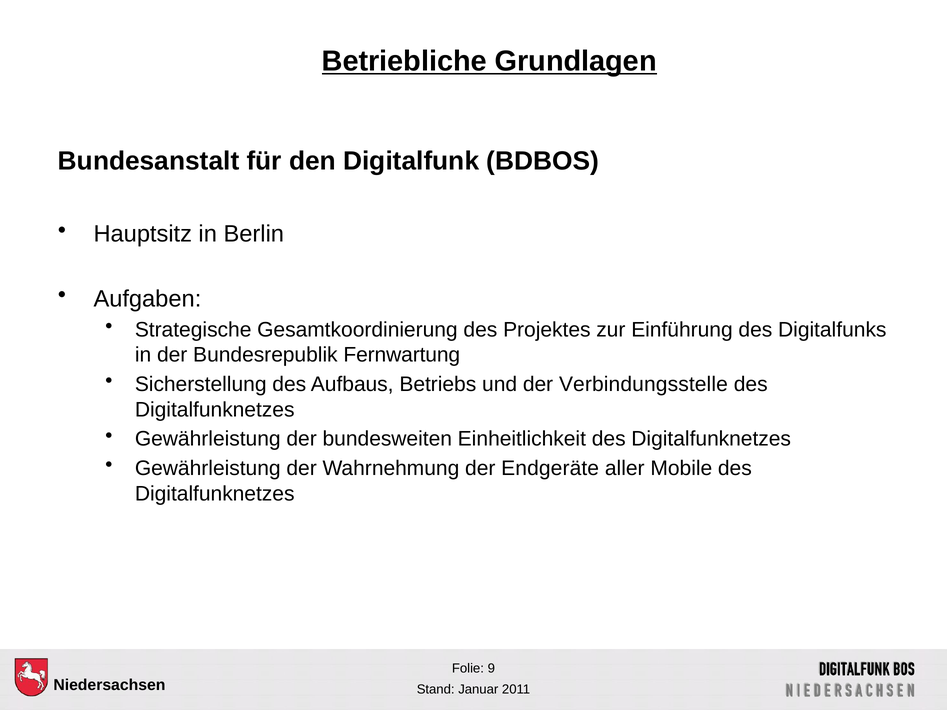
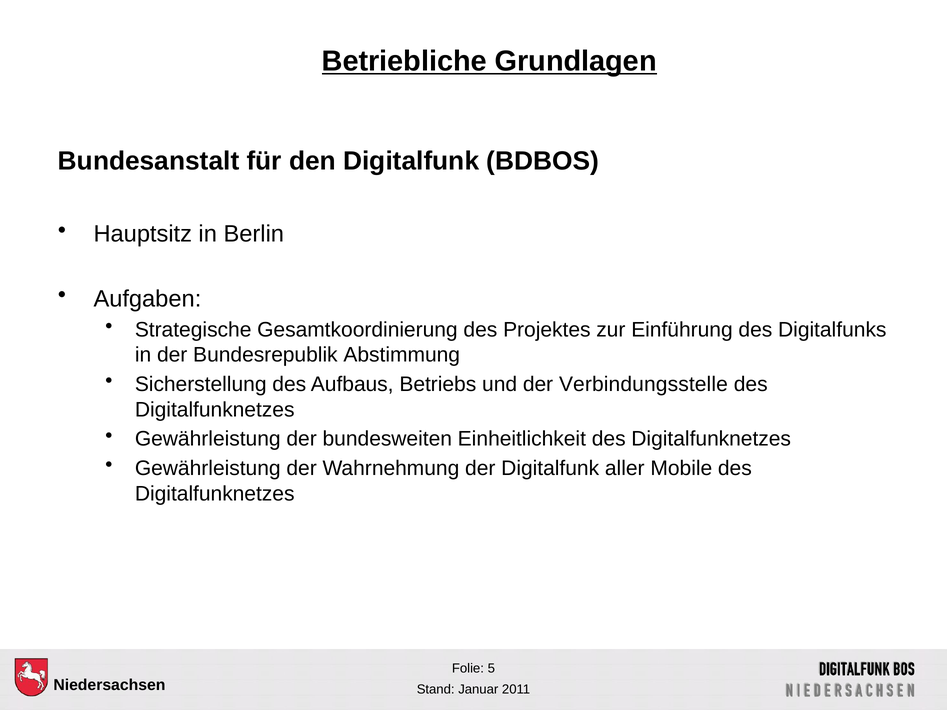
Fernwartung: Fernwartung -> Abstimmung (402, 355)
der Endgeräte: Endgeräte -> Digitalfunk (550, 469)
9: 9 -> 5 (491, 668)
